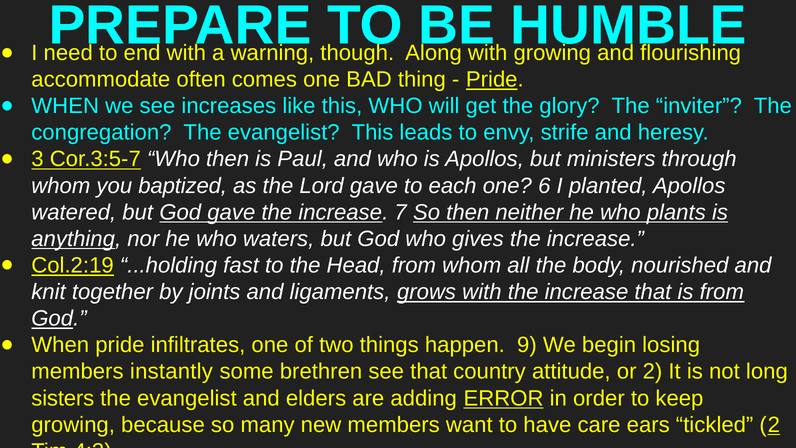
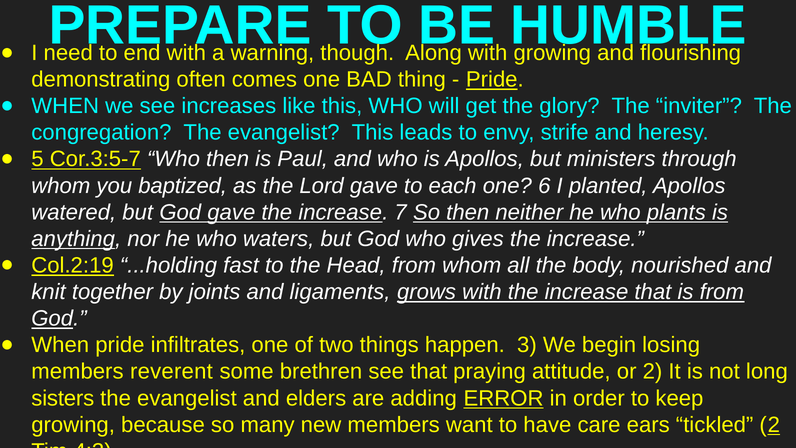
accommodate: accommodate -> demonstrating (101, 79)
3: 3 -> 5 (38, 159)
9: 9 -> 3 (527, 345)
instantly: instantly -> reverent (171, 371)
country: country -> praying (490, 371)
